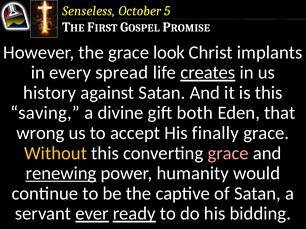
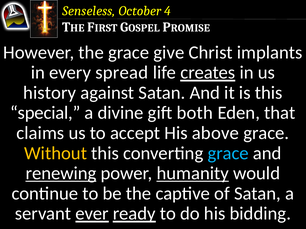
5: 5 -> 4 (167, 11)
look: look -> give (169, 53)
saving: saving -> special (45, 113)
wrong: wrong -> claims (40, 133)
finally: finally -> above (215, 133)
grace colour: pink -> light blue (228, 153)
humanity underline: none -> present (193, 174)
